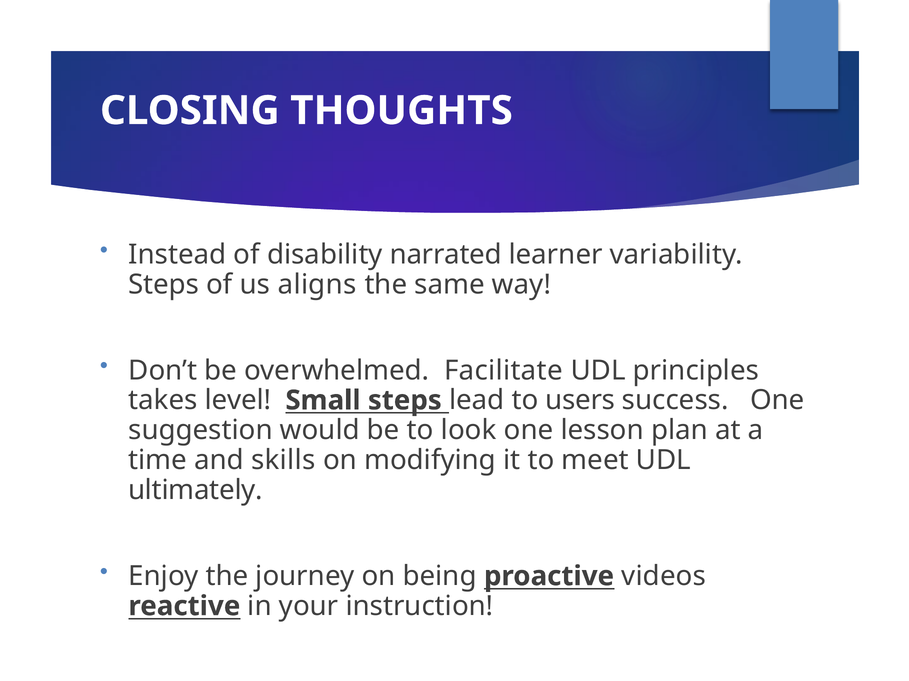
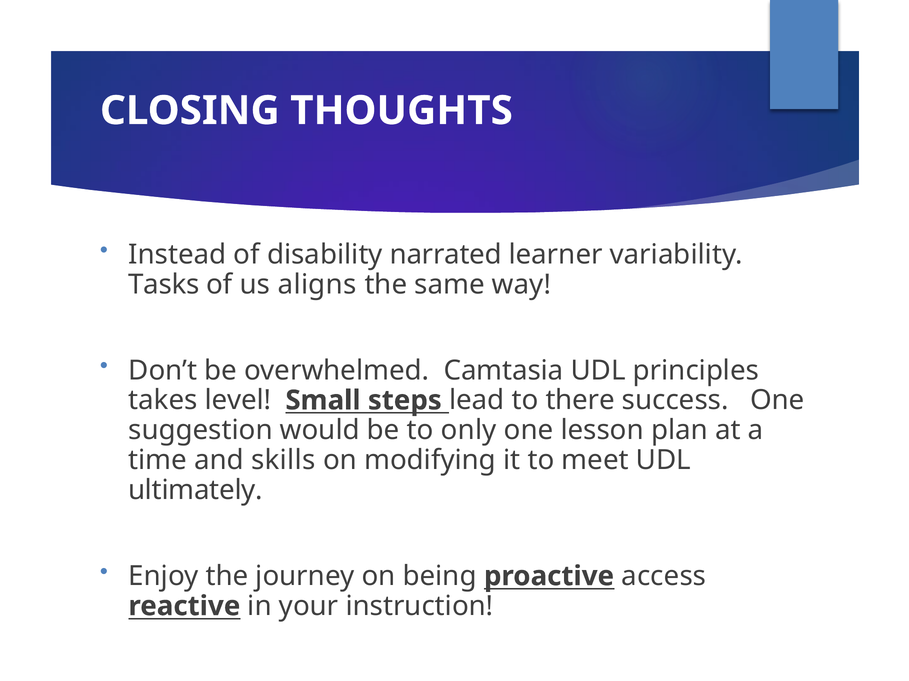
Steps: Steps -> Tasks (164, 285)
Facilitate: Facilitate -> Camtasia (504, 371)
users: users -> there (580, 401)
look: look -> only (469, 431)
videos: videos -> access (664, 577)
